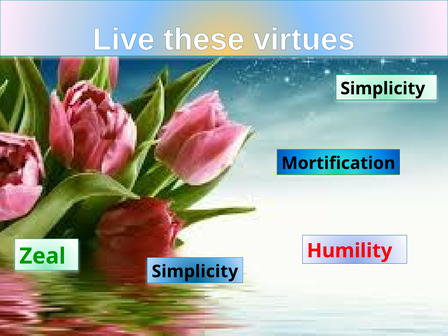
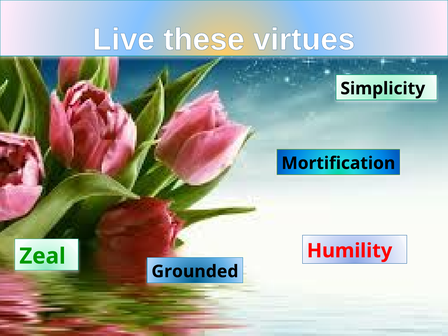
Simplicity: Simplicity -> Grounded (195, 271)
